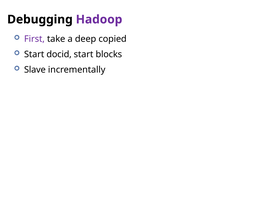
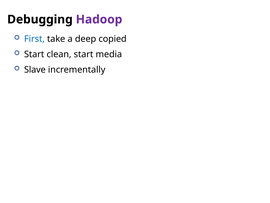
First colour: purple -> blue (34, 39)
docid: docid -> clean (59, 54)
blocks: blocks -> media (109, 54)
